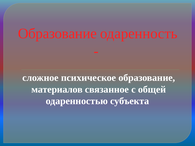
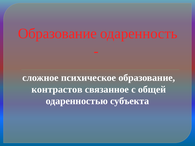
материалов: материалов -> контрастов (57, 90)
